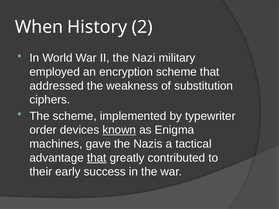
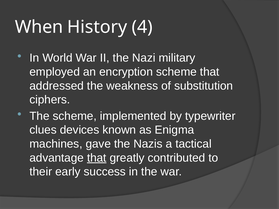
2: 2 -> 4 (142, 27)
order: order -> clues (43, 130)
known underline: present -> none (119, 130)
